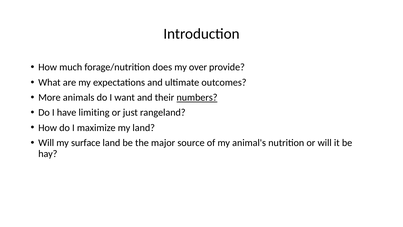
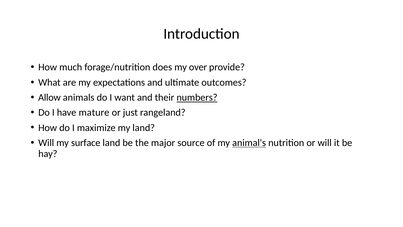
More: More -> Allow (49, 97)
limiting: limiting -> mature (94, 112)
animal's underline: none -> present (249, 143)
